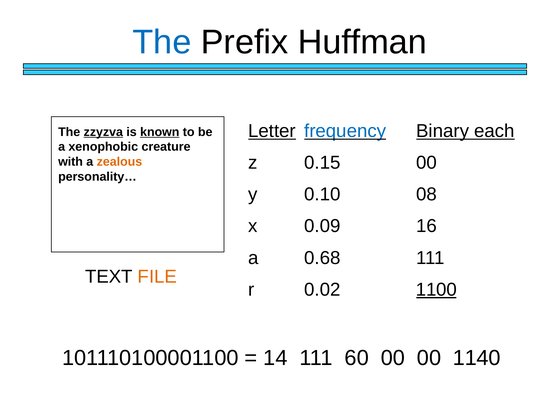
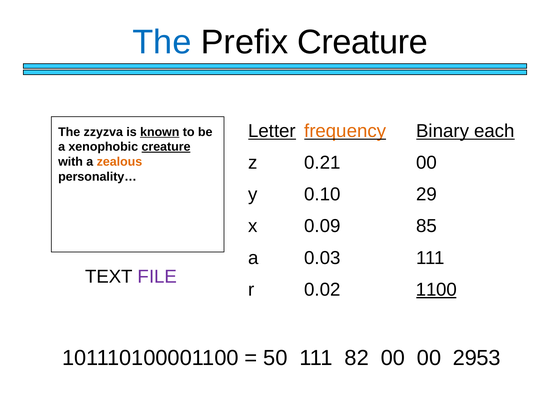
Prefix Huffman: Huffman -> Creature (363, 42)
frequency colour: blue -> orange (345, 131)
zzyzva underline: present -> none (103, 132)
creature underline: none -> present (166, 147)
0.15: 0.15 -> 0.21 (322, 163)
08: 08 -> 29 (427, 194)
16: 16 -> 85 (427, 226)
0.68: 0.68 -> 0.03 (322, 258)
FILE colour: orange -> purple (157, 277)
14: 14 -> 50 (275, 358)
60: 60 -> 82 (357, 358)
1140: 1140 -> 2953 (477, 358)
